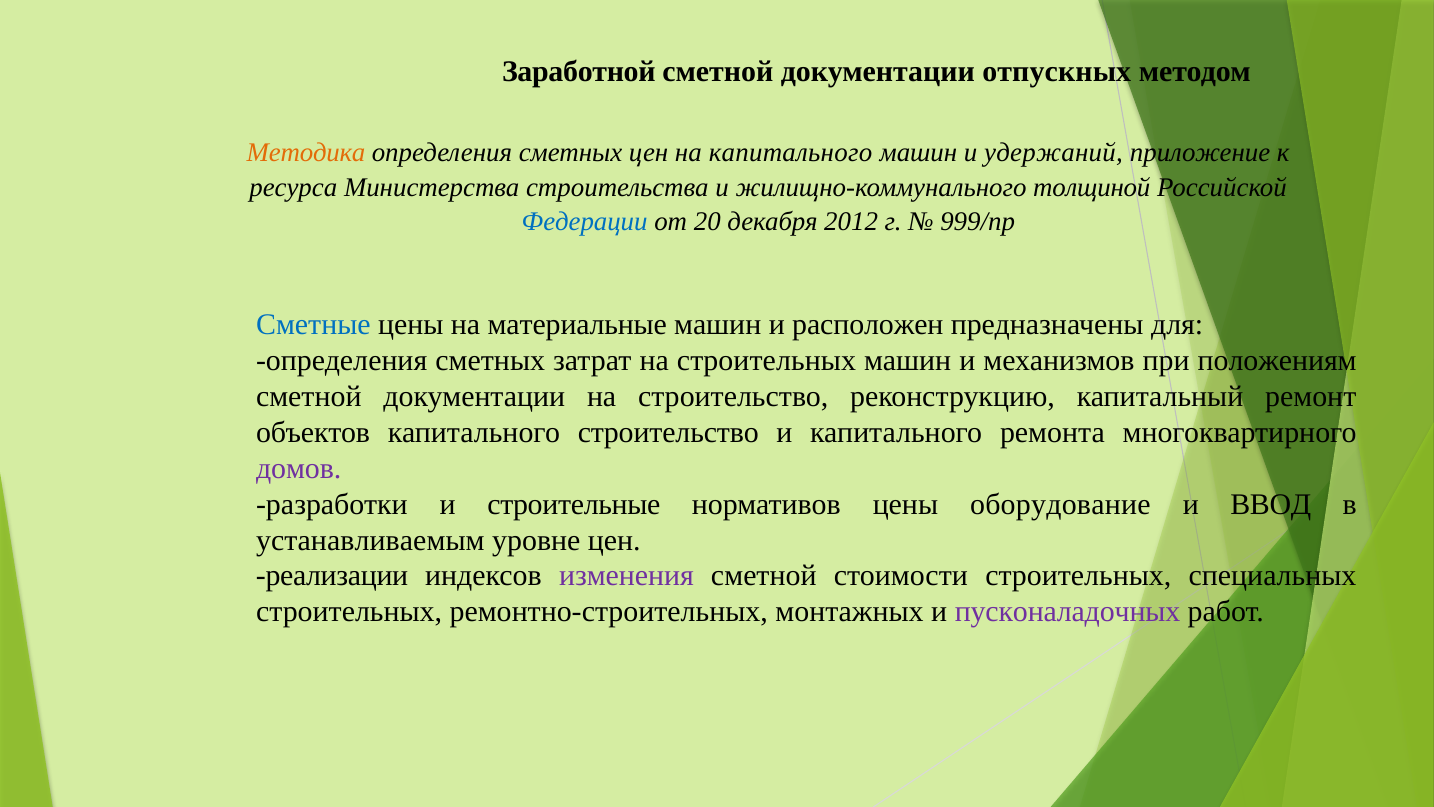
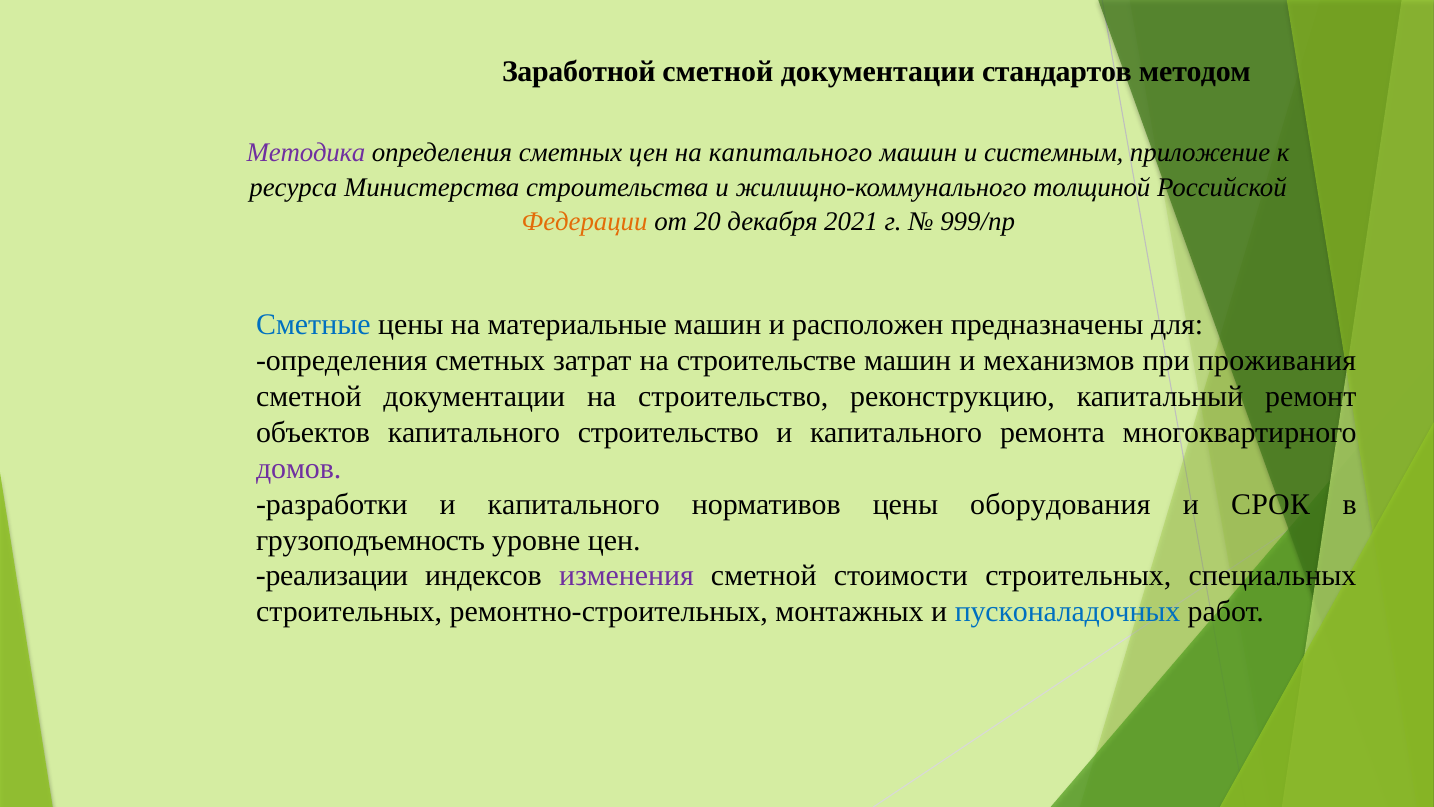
отпускных: отпускных -> стандартов (1057, 72)
Методика colour: orange -> purple (306, 153)
удержаний: удержаний -> системным (1054, 153)
Федерации colour: blue -> orange (585, 222)
2012: 2012 -> 2021 (851, 222)
на строительных: строительных -> строительстве (767, 361)
положениям: положениям -> проживания (1277, 361)
разработки и строительные: строительные -> капитального (574, 504)
оборудование: оборудование -> оборудования (1060, 504)
ВВОД: ВВОД -> СРОК (1271, 504)
устанавливаемым: устанавливаемым -> грузоподъемность (371, 540)
пусконаладочных colour: purple -> blue (1068, 612)
